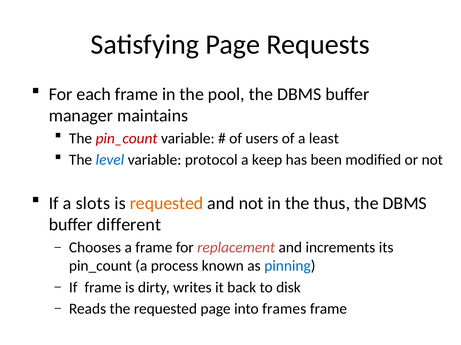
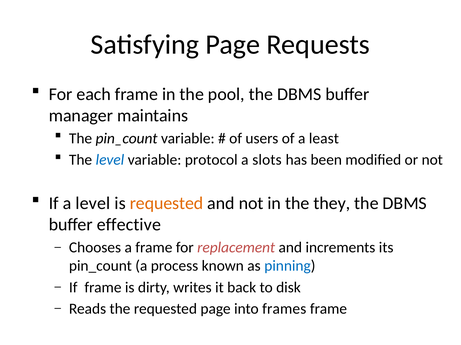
pin_count colour: red -> black (127, 139)
keep: keep -> slots (267, 160)
a slots: slots -> level (93, 204)
thus: thus -> they (332, 204)
different: different -> effective (129, 225)
